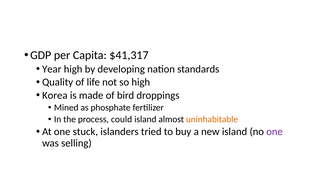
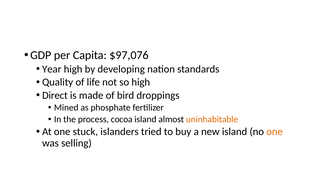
$41,317: $41,317 -> $97,076 (129, 55)
Korea: Korea -> Direct (55, 95)
could: could -> cocoa (122, 119)
one colour: purple -> orange (275, 132)
